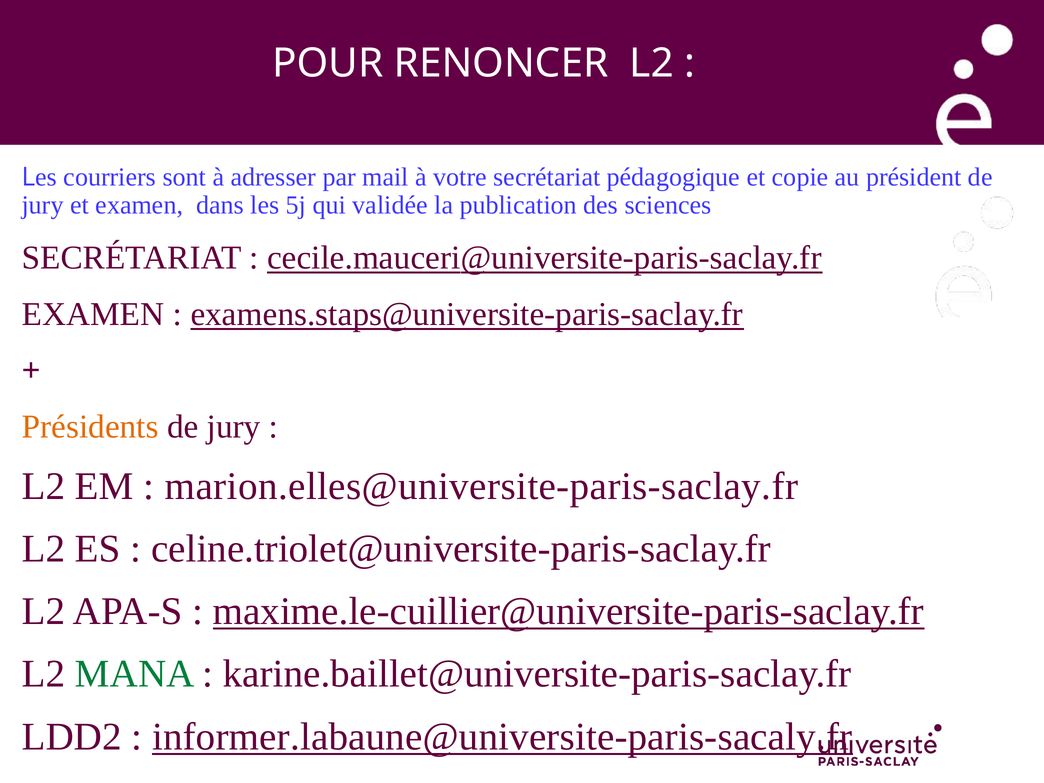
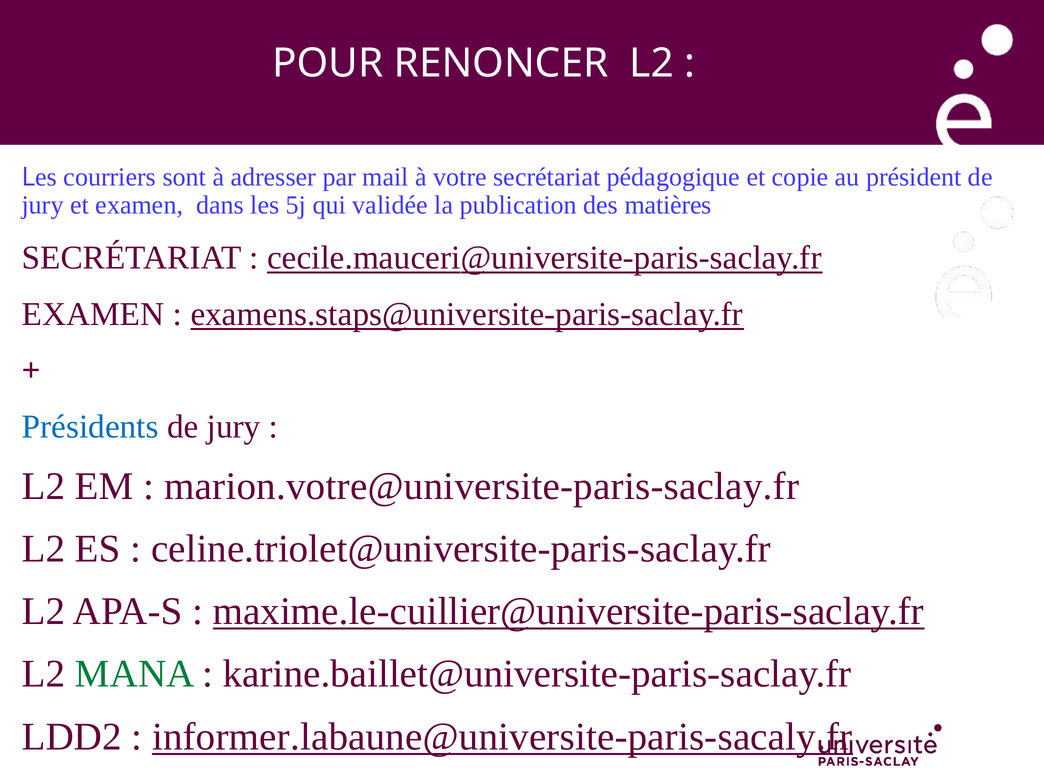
sciences: sciences -> matières (668, 205)
Présidents colour: orange -> blue (90, 427)
marion.elles@universite-paris-saclay.fr: marion.elles@universite-paris-saclay.fr -> marion.votre@universite-paris-saclay.fr (482, 486)
